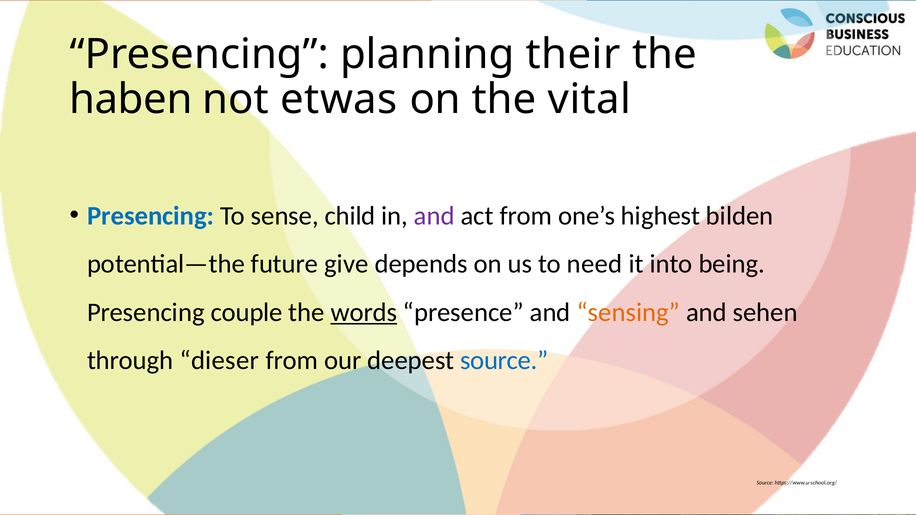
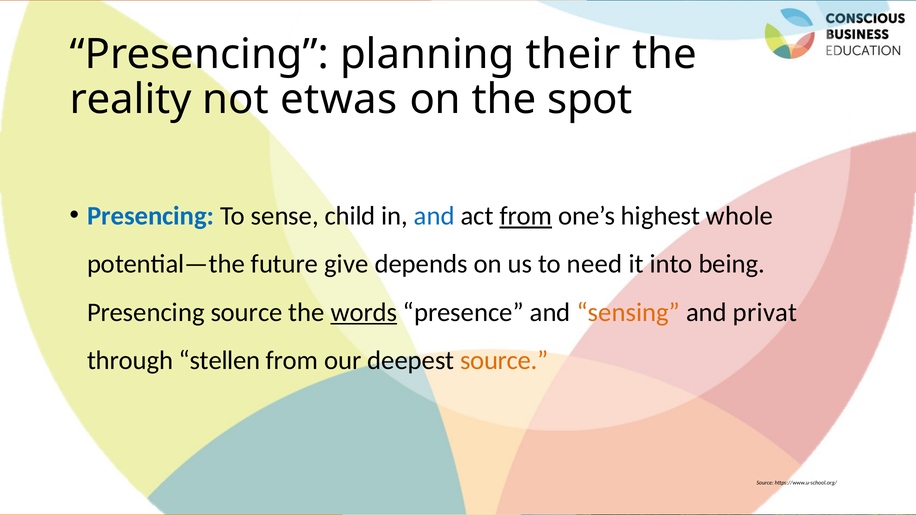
haben: haben -> reality (131, 100)
vital: vital -> spot (590, 100)
and colour: purple -> blue (434, 216)
from underline: none -> present (526, 216)
bilden: bilden -> whole (740, 216)
Presencing couple: couple -> source (247, 312)
sehen: sehen -> privat (765, 312)
dieser: dieser -> stellen (220, 361)
source colour: blue -> orange (504, 361)
